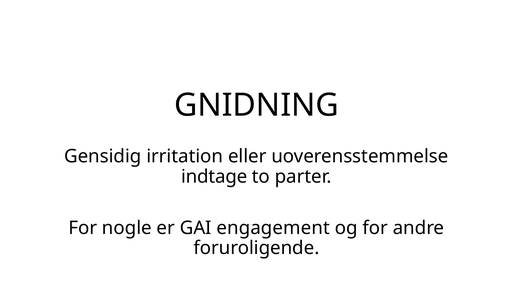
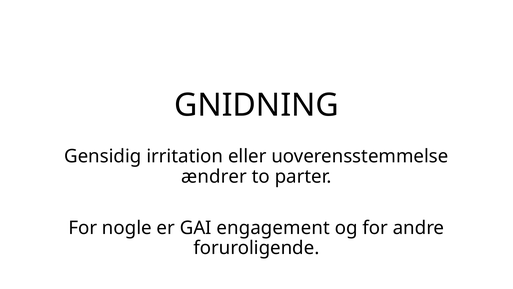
indtage: indtage -> ændrer (214, 176)
